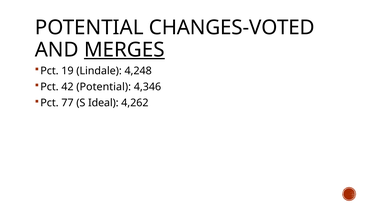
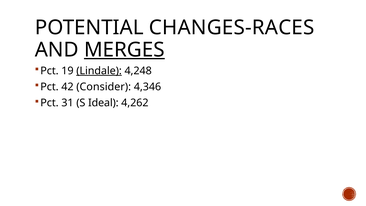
CHANGES-VOTED: CHANGES-VOTED -> CHANGES-RACES (232, 27)
Lindale underline: none -> present (99, 71)
42 Potential: Potential -> Consider (104, 87)
77: 77 -> 31 (67, 103)
